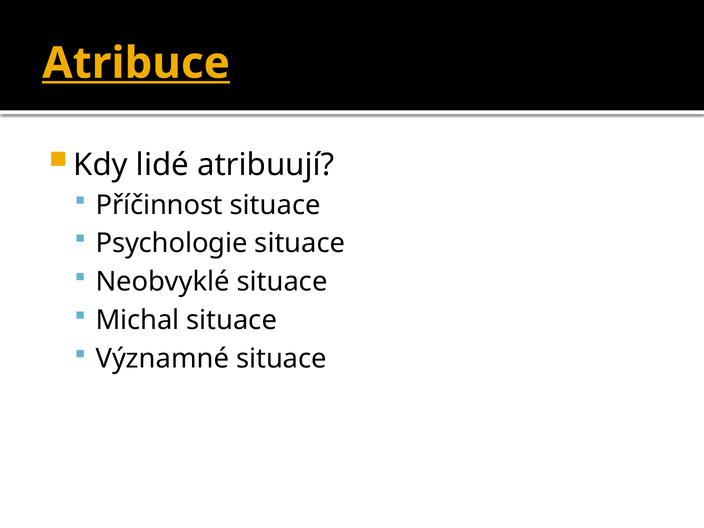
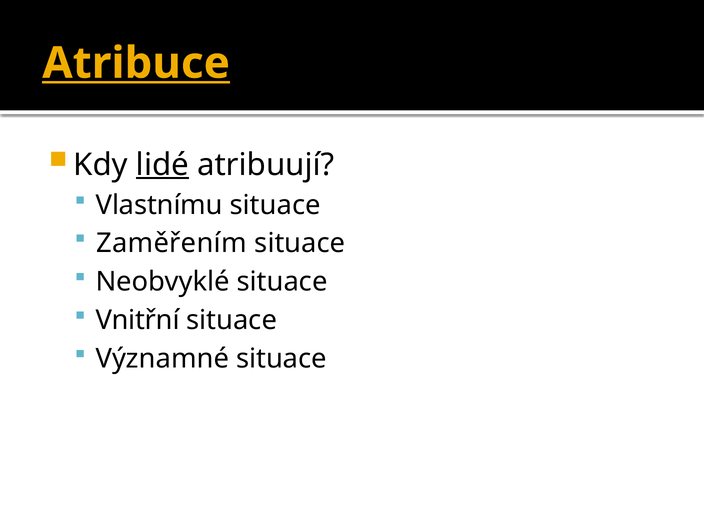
lidé underline: none -> present (162, 165)
Příčinnost: Příčinnost -> Vlastnímu (159, 205)
Psychologie: Psychologie -> Zaměřením (171, 243)
Michal: Michal -> Vnitřní (138, 320)
